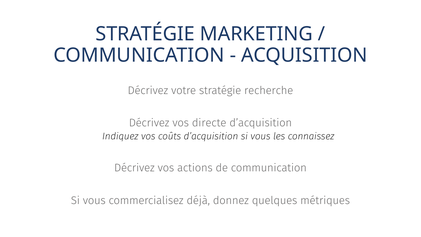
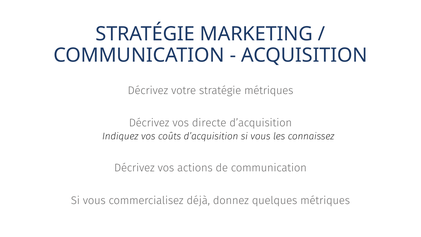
stratégie recherche: recherche -> métriques (269, 90)
